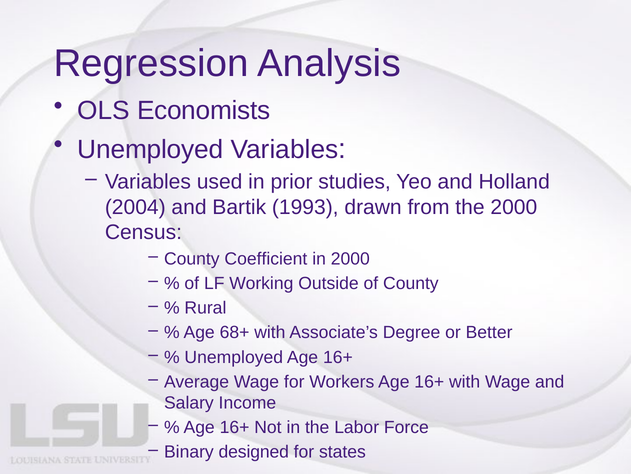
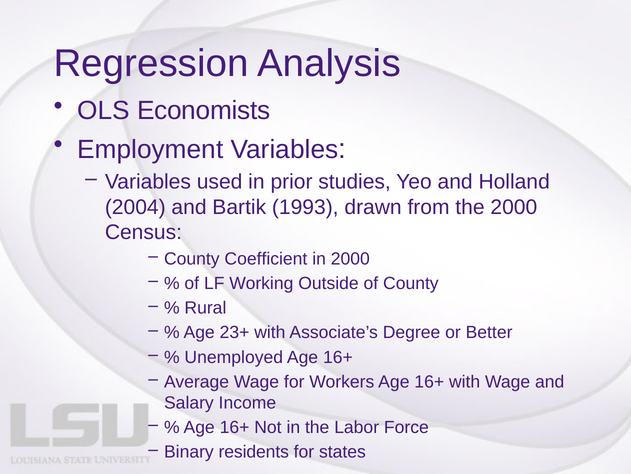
Unemployed: Unemployed -> Employment (150, 149)
68+: 68+ -> 23+ (235, 332)
designed: designed -> residents (254, 451)
